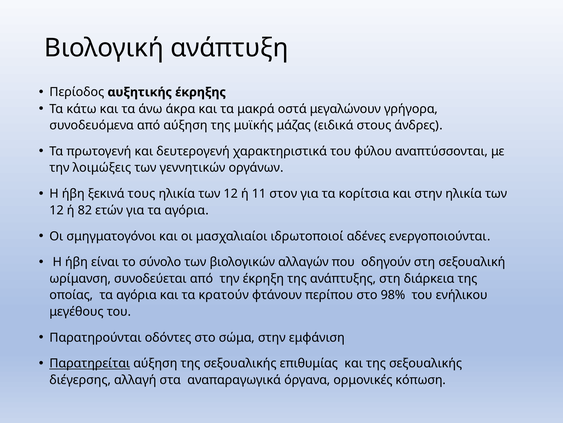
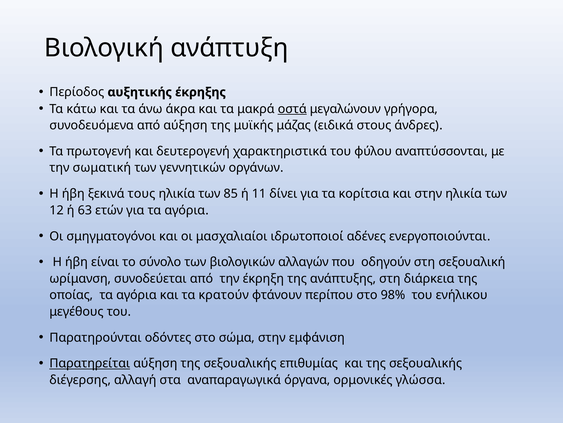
οστά underline: none -> present (292, 109)
λοιμώξεις: λοιμώξεις -> σωματική (102, 168)
12: 12 -> 85 (231, 193)
στον: στον -> δίνει (283, 193)
82: 82 -> 63 (85, 210)
κόπωση: κόπωση -> γλώσσα (421, 379)
